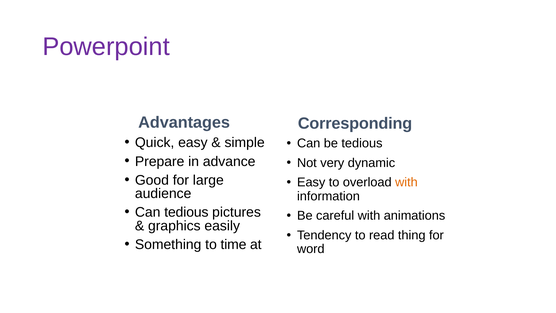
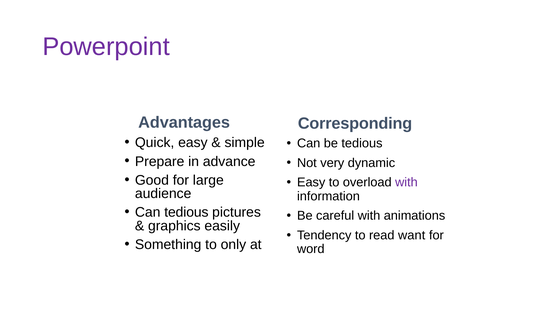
with colour: orange -> purple (406, 182)
thing: thing -> want (412, 235)
time: time -> only (233, 244)
